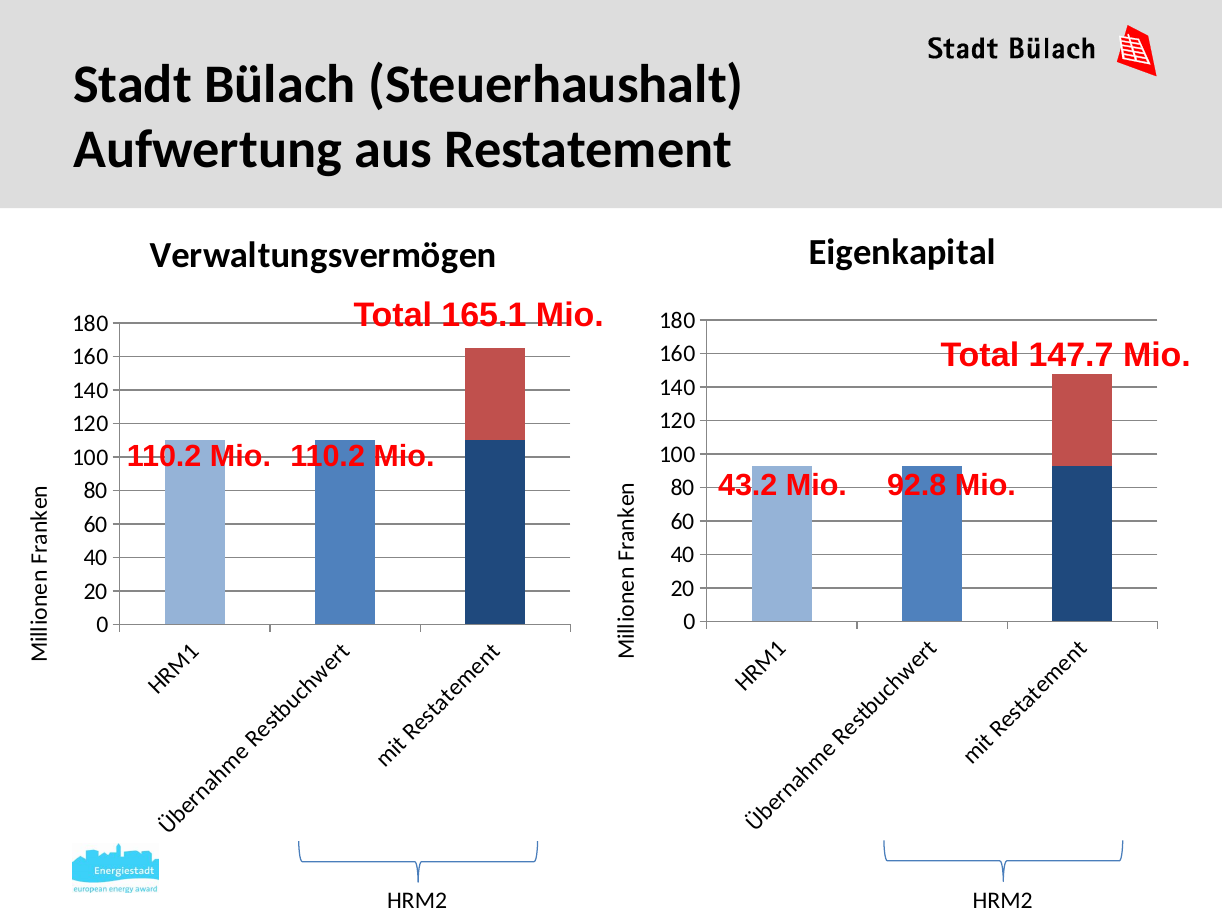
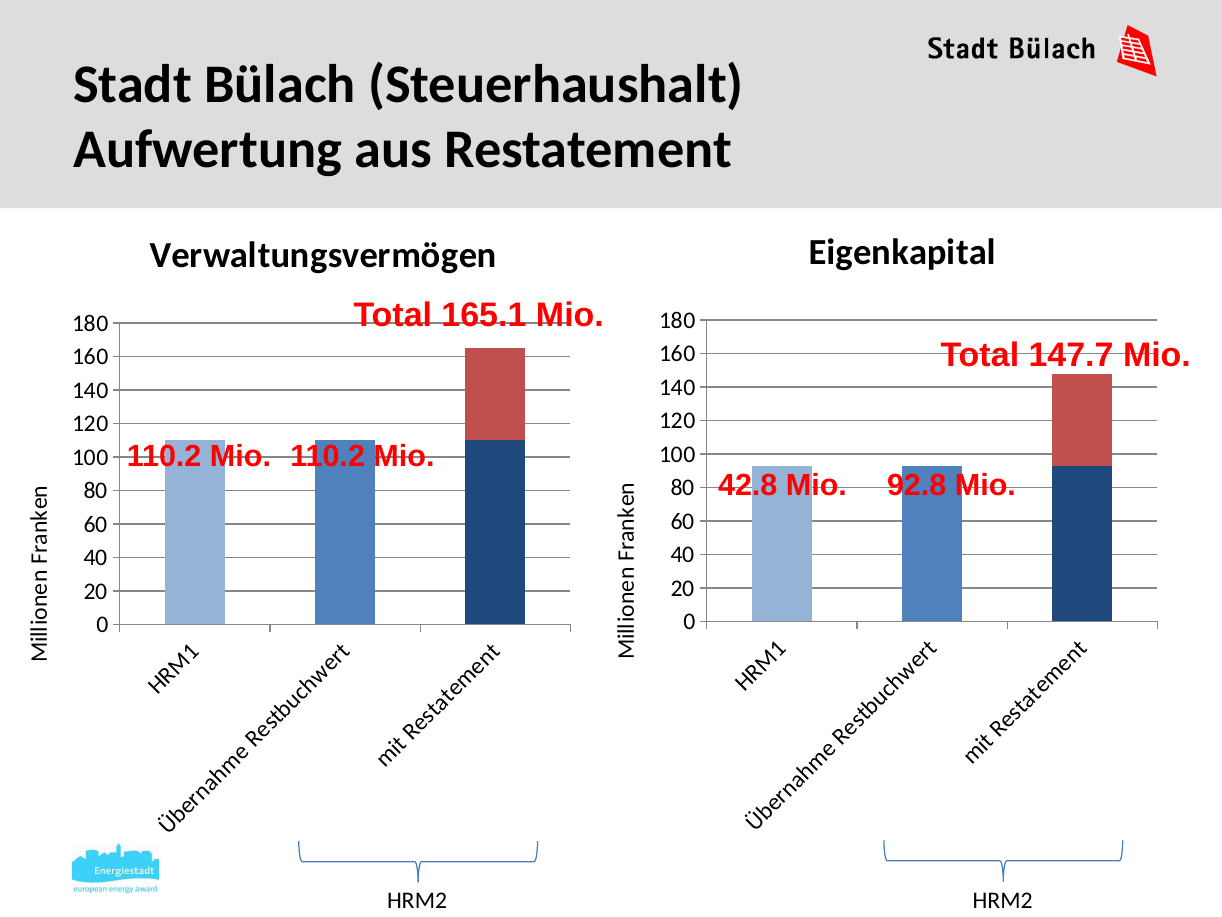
43.2: 43.2 -> 42.8 (748, 485)
